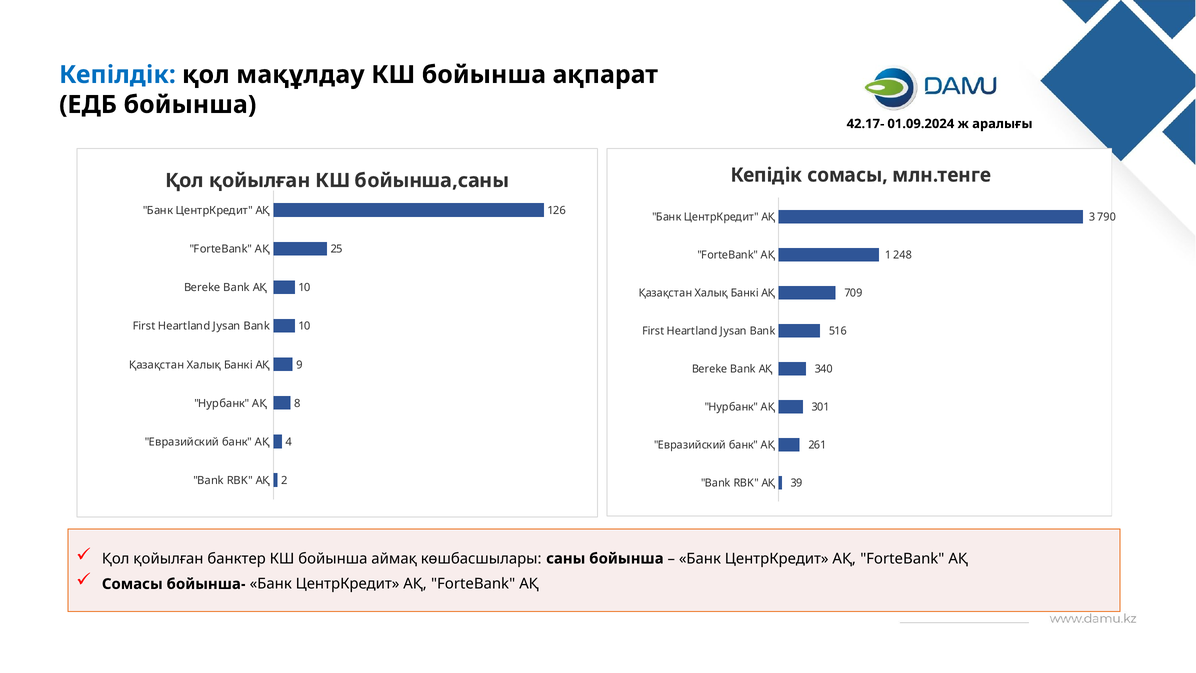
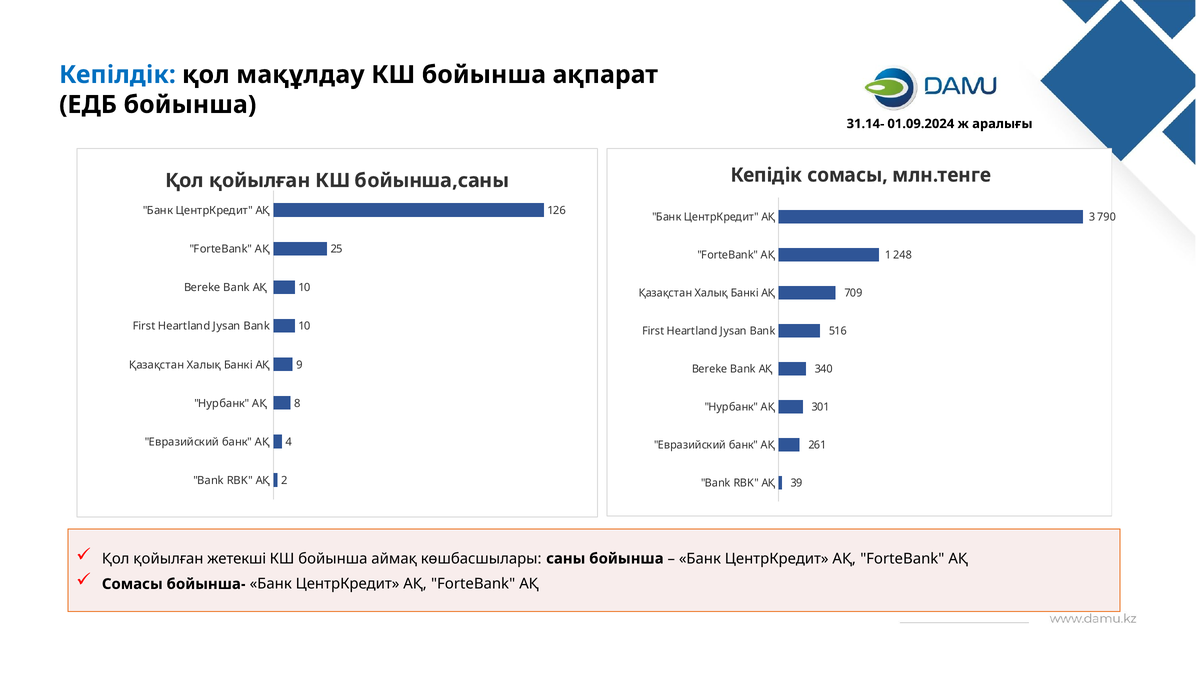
42.17-: 42.17- -> 31.14- (865, 124)
банктер: банктер -> жетекші (237, 558)
